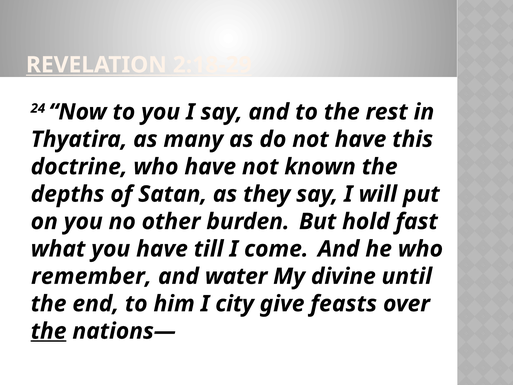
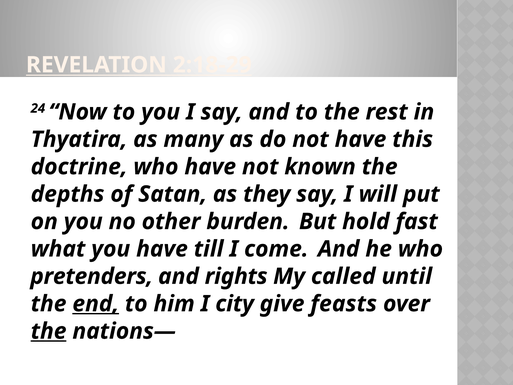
remember: remember -> pretenders (92, 276)
water: water -> rights (236, 276)
divine: divine -> called (343, 276)
end underline: none -> present (96, 304)
